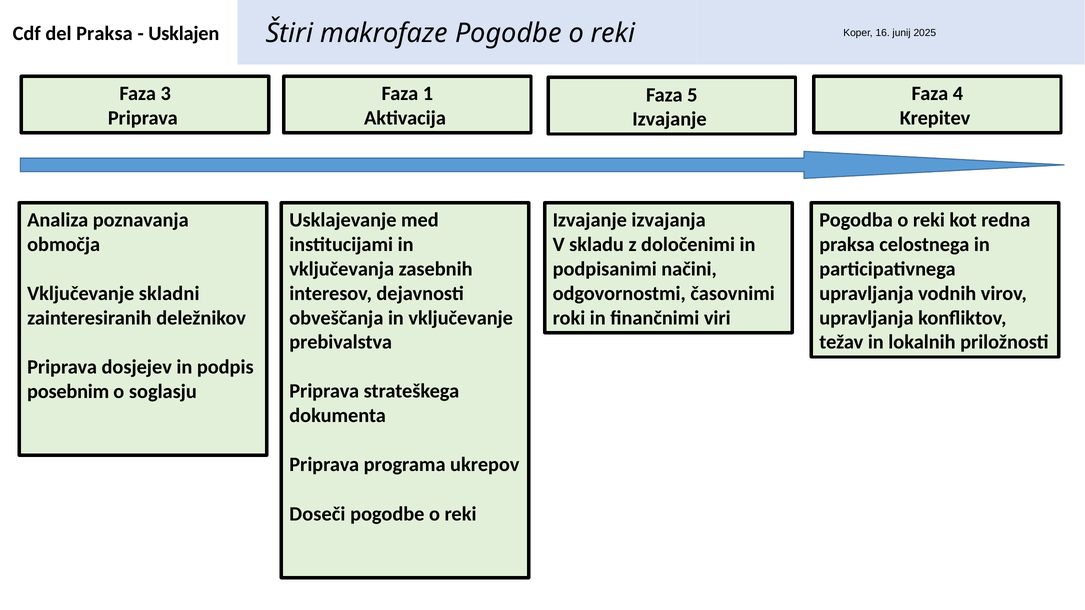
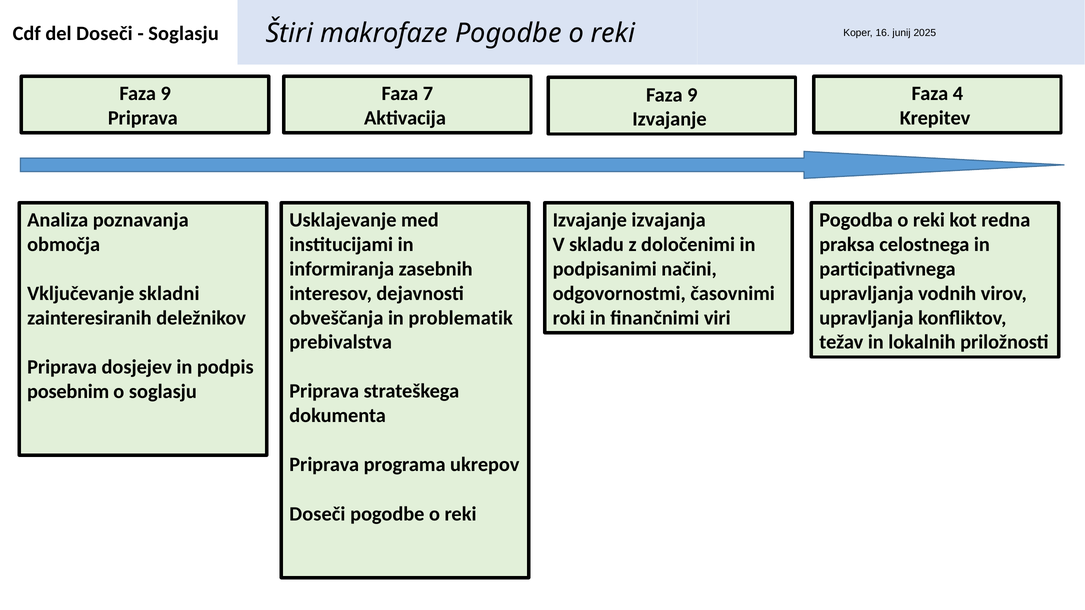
del Praksa: Praksa -> Doseči (104, 34)
Usklajen: Usklajen -> Soglasju (184, 34)
3: 3 -> 9 (166, 94)
1: 1 -> 7 (428, 94)
5: 5 -> 9 (692, 95)
vključevanja: vključevanja -> informiranja (342, 269)
in vključevanje: vključevanje -> problematik (461, 318)
